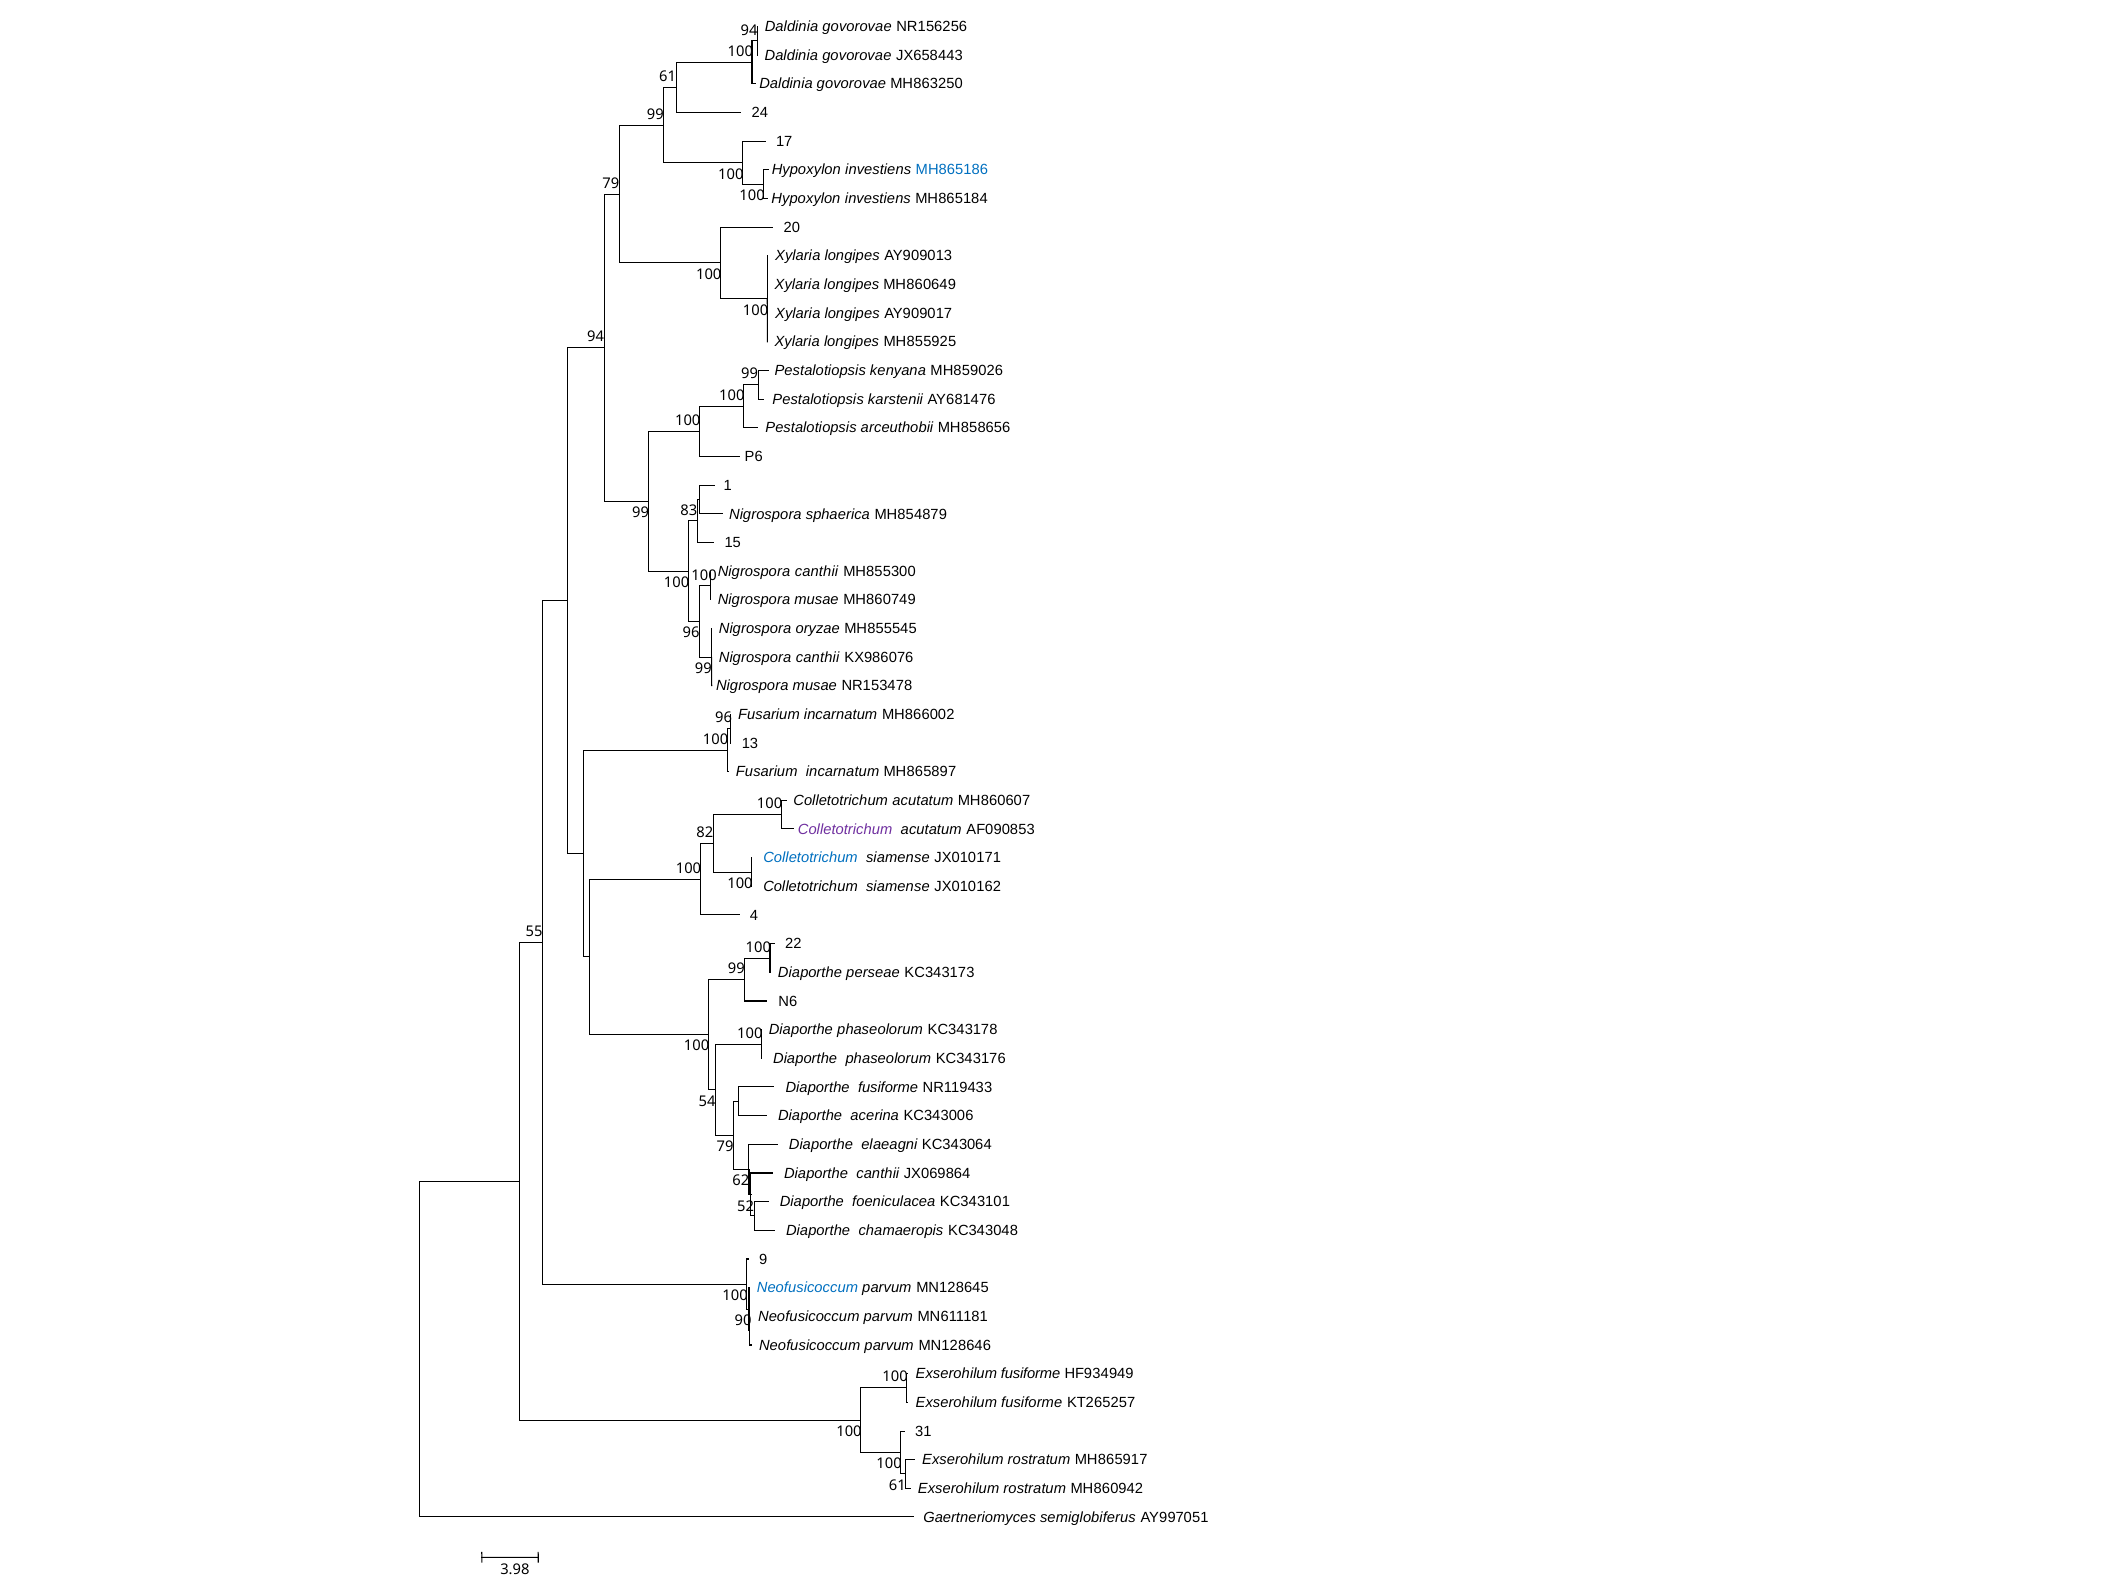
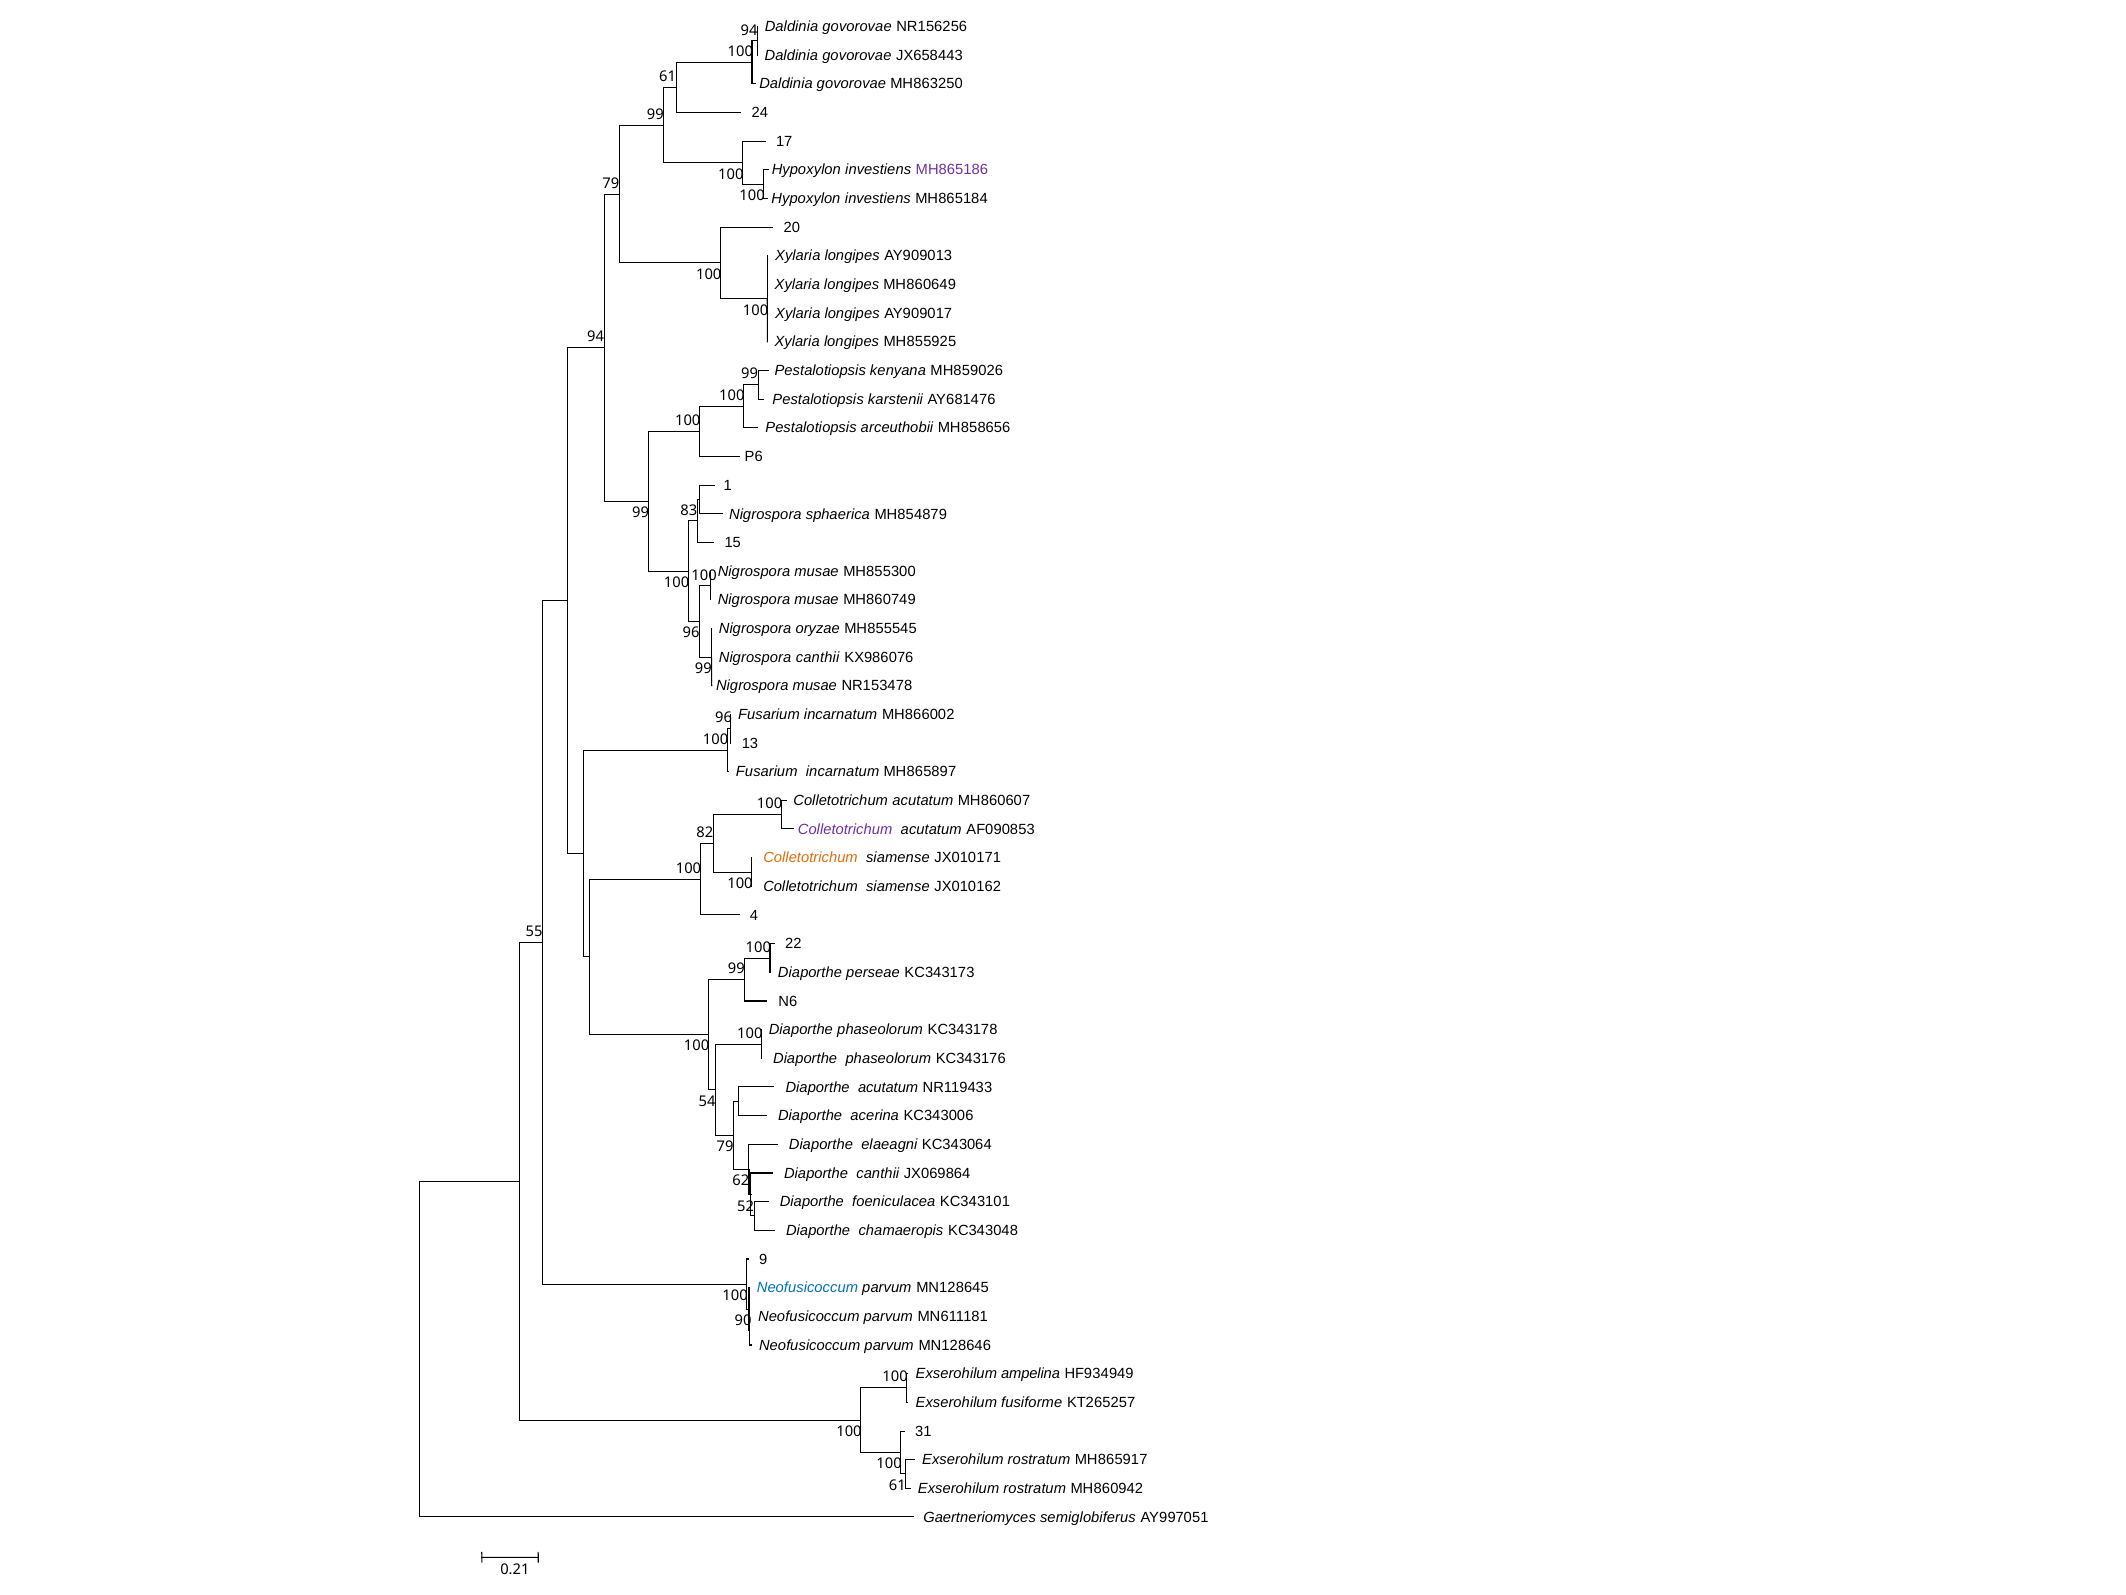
MH865186 colour: blue -> purple (952, 170)
canthii: canthii -> musae (817, 571)
Colletotrichum colour: blue -> orange (811, 858)
Diaporthe fusiforme: fusiforme -> acutatum (888, 1087)
fusiforme: fusiforme -> ampelina (1031, 1373)
3.98: 3.98 -> 0.21 (515, 1569)
